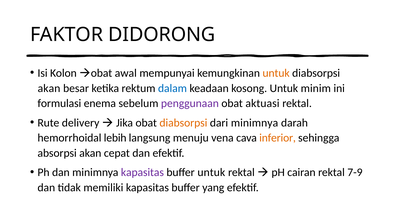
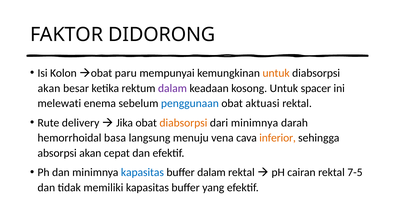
awal: awal -> paru (126, 73)
dalam colour: blue -> purple (172, 88)
minim: minim -> spacer (316, 88)
formulasi: formulasi -> melewati (59, 103)
penggunaan colour: purple -> blue (190, 103)
lebih: lebih -> basa (115, 138)
kapasitas colour: purple -> blue (142, 173)
buffer untuk: untuk -> dalam (211, 173)
7-9: 7-9 -> 7-5 (355, 173)
